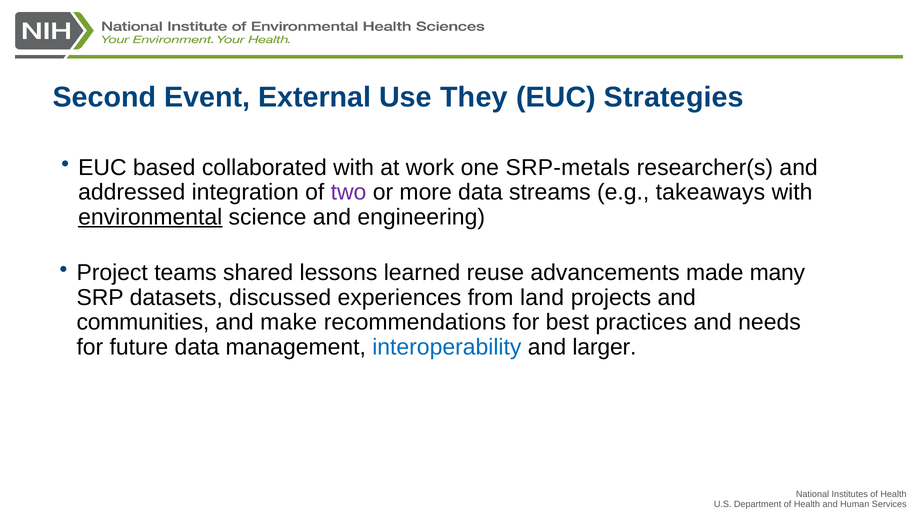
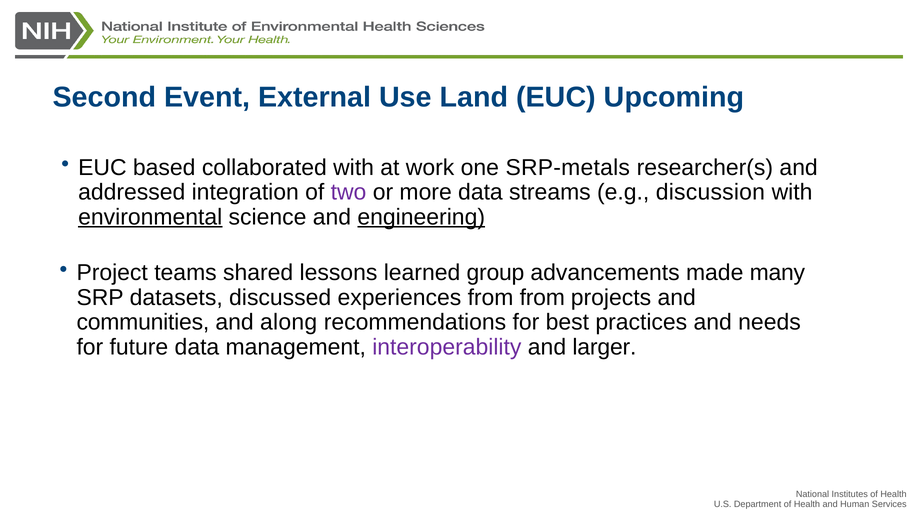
They: They -> Land (474, 97)
Strategies: Strategies -> Upcoming (674, 97)
takeaways: takeaways -> discussion (710, 192)
engineering underline: none -> present (421, 217)
reuse: reuse -> group (495, 273)
from land: land -> from (542, 298)
make: make -> along (289, 323)
interoperability colour: blue -> purple (447, 347)
